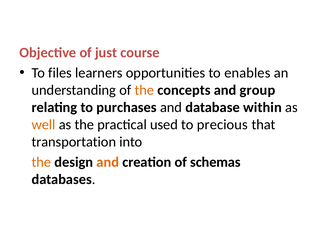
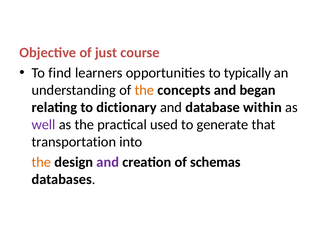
files: files -> find (60, 73)
enables: enables -> typically (247, 73)
group: group -> began (258, 90)
purchases: purchases -> dictionary (127, 107)
well colour: orange -> purple (44, 125)
precious: precious -> generate (222, 125)
and colour: orange -> purple (108, 162)
